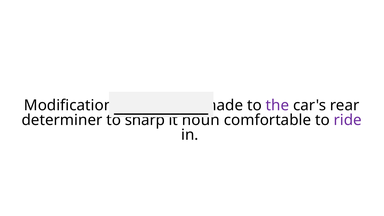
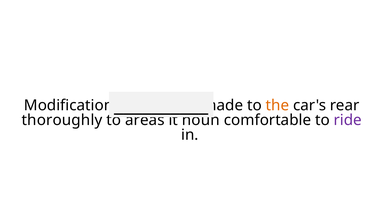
the colour: purple -> orange (277, 105)
determiner: determiner -> thoroughly (62, 120)
sharp: sharp -> areas (145, 120)
